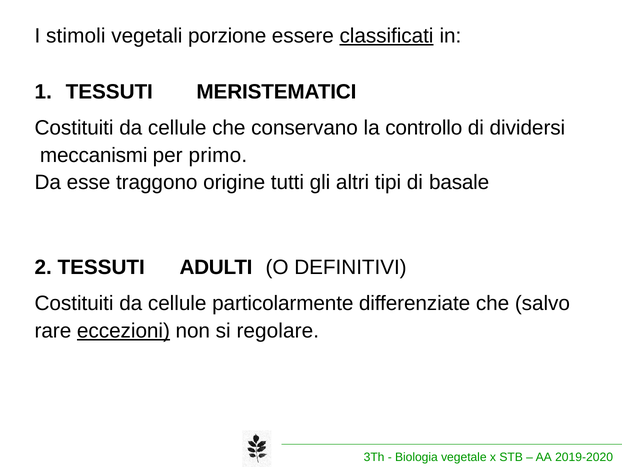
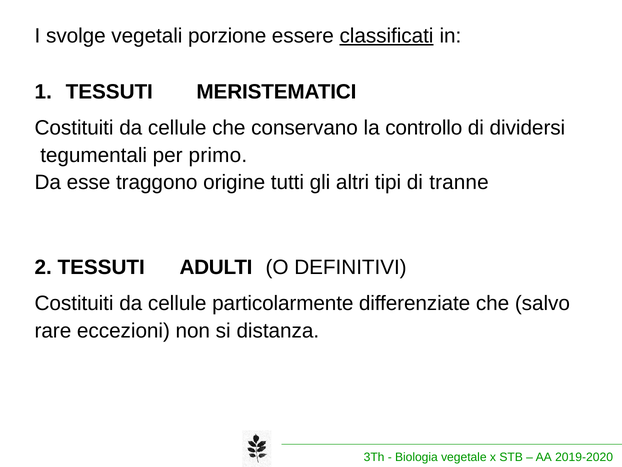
stimoli: stimoli -> svolge (76, 36)
meccanismi: meccanismi -> tegumentali (94, 155)
basale: basale -> tranne (459, 182)
eccezioni underline: present -> none (123, 330)
regolare: regolare -> distanza (278, 330)
